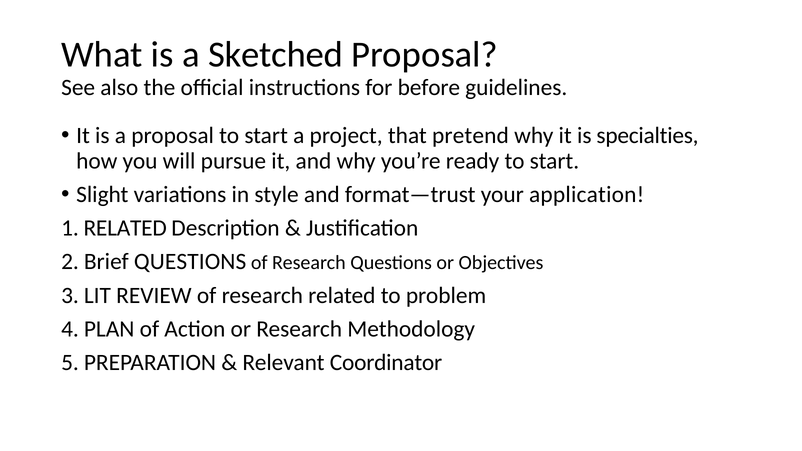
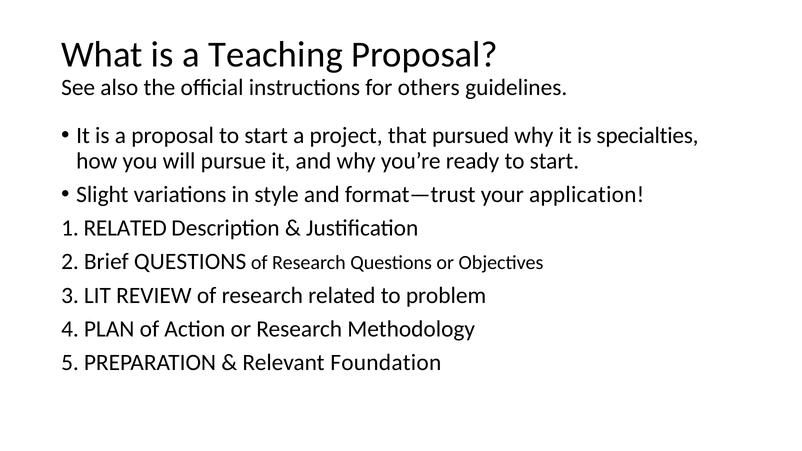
Sketched: Sketched -> Teaching (275, 55)
before: before -> others (429, 87)
pretend: pretend -> pursued (471, 136)
Coordinator: Coordinator -> Foundation (386, 363)
